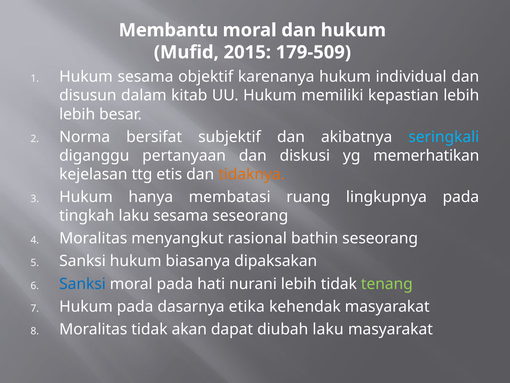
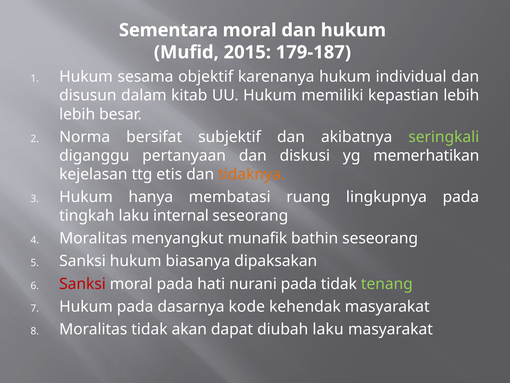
Membantu: Membantu -> Sementara (168, 30)
179-509: 179-509 -> 179-187 (313, 52)
seringkali colour: light blue -> light green (444, 137)
laku sesama: sesama -> internal (181, 216)
rasional: rasional -> munafik (257, 238)
Sanksi colour: blue -> red (83, 284)
nurani lebih: lebih -> pada (299, 284)
etika: etika -> kode (247, 306)
